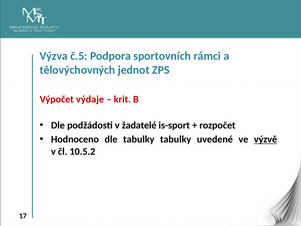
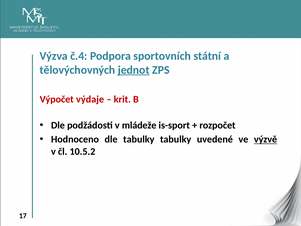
č.5: č.5 -> č.4 (79, 56)
rámci: rámci -> státní (207, 56)
jednot underline: none -> present (134, 70)
žadatelé: žadatelé -> mládeže (139, 125)
